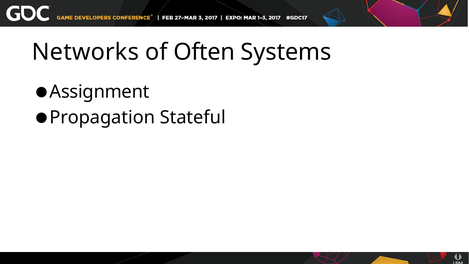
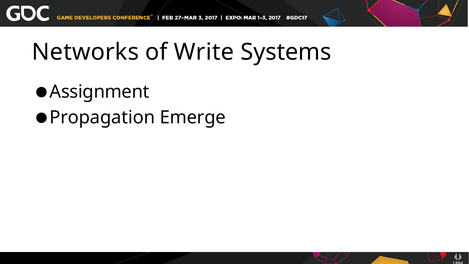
Often: Often -> Write (204, 52)
Stateful: Stateful -> Emerge (193, 117)
